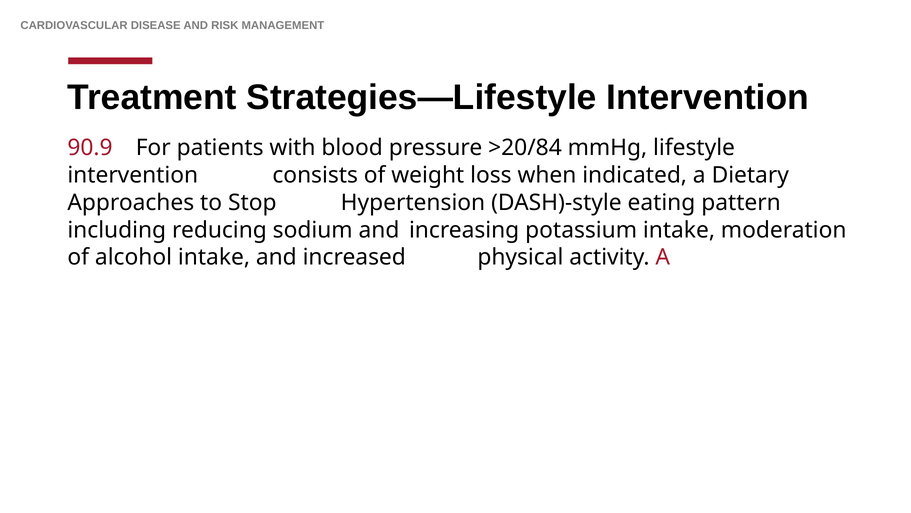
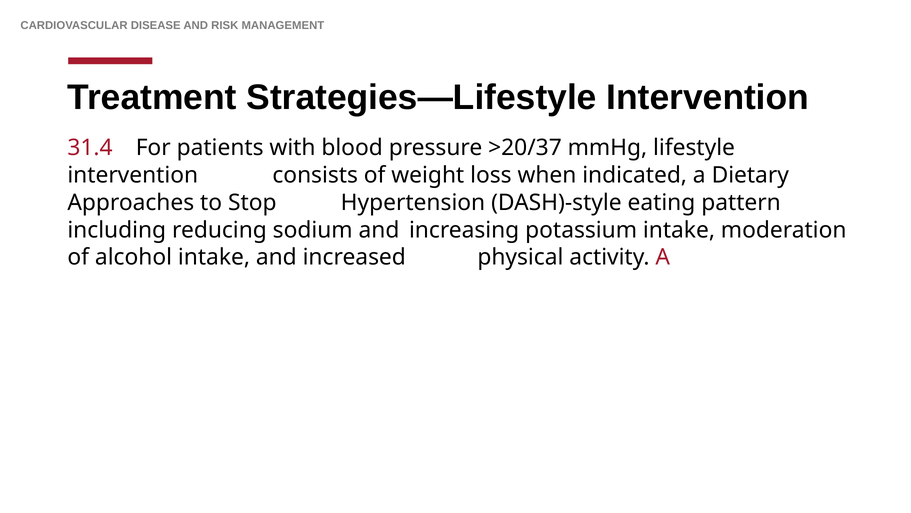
90.9: 90.9 -> 31.4 (90, 148)
>20/84: >20/84 -> >20/37 (525, 148)
